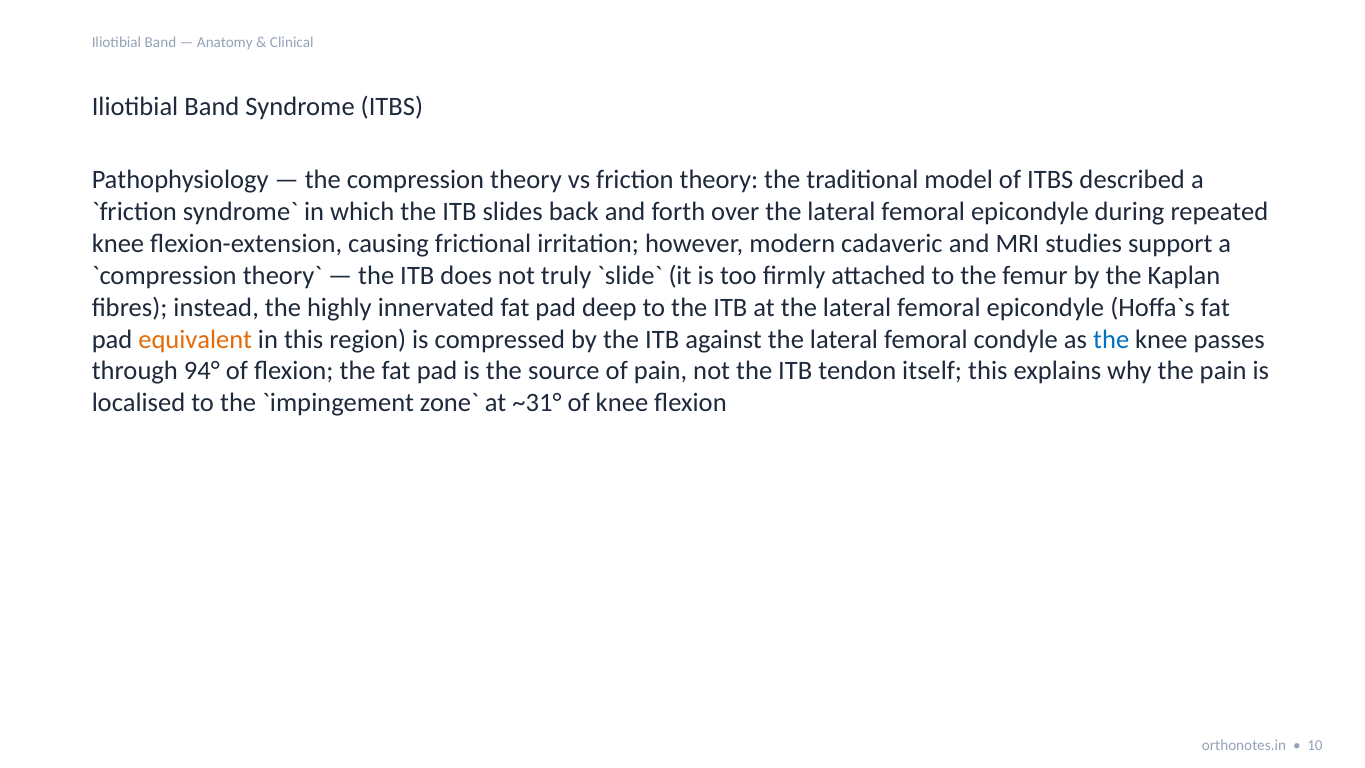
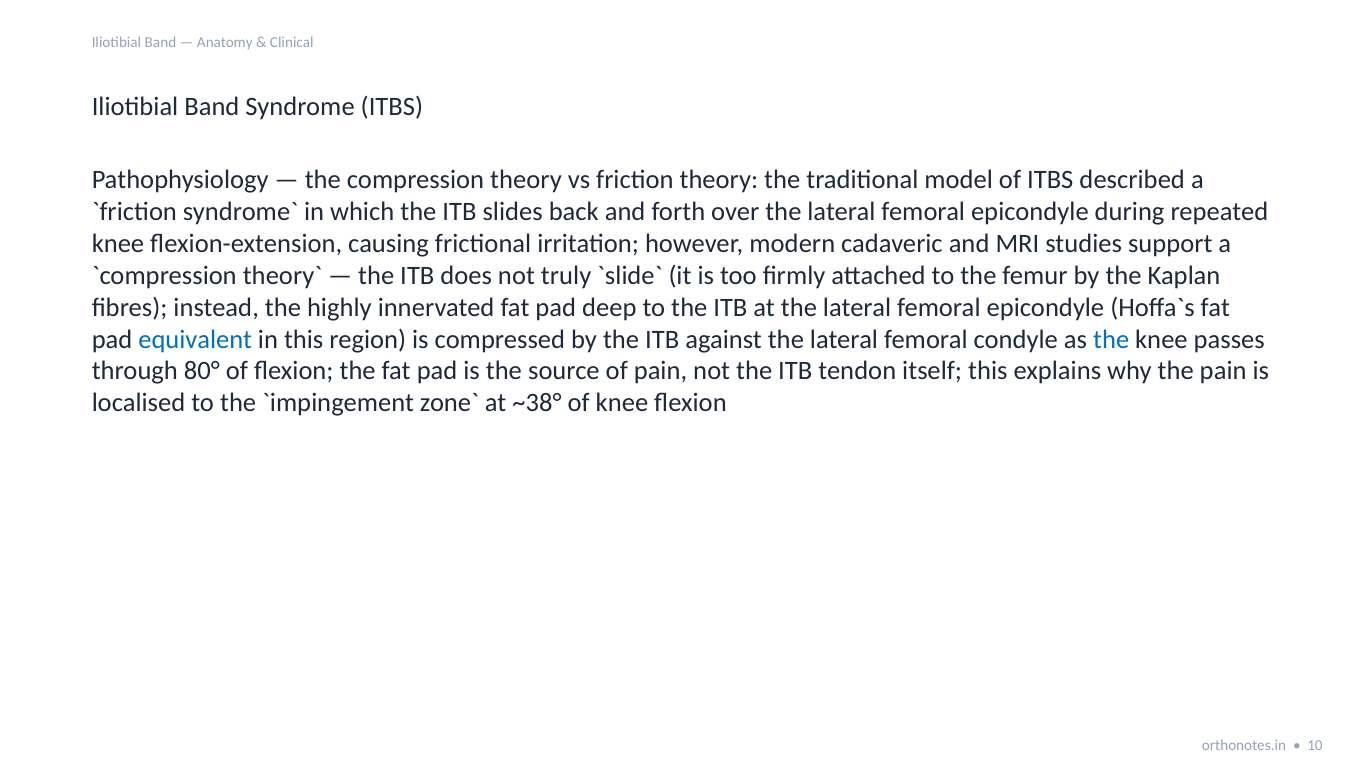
equivalent colour: orange -> blue (195, 339)
94°: 94° -> 80° (202, 371)
~31°: ~31° -> ~38° (537, 403)
